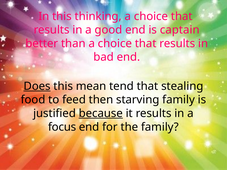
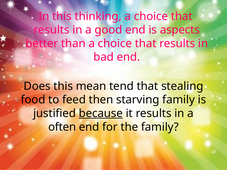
captain: captain -> aspects (180, 30)
Does underline: present -> none (37, 86)
focus: focus -> often (62, 127)
